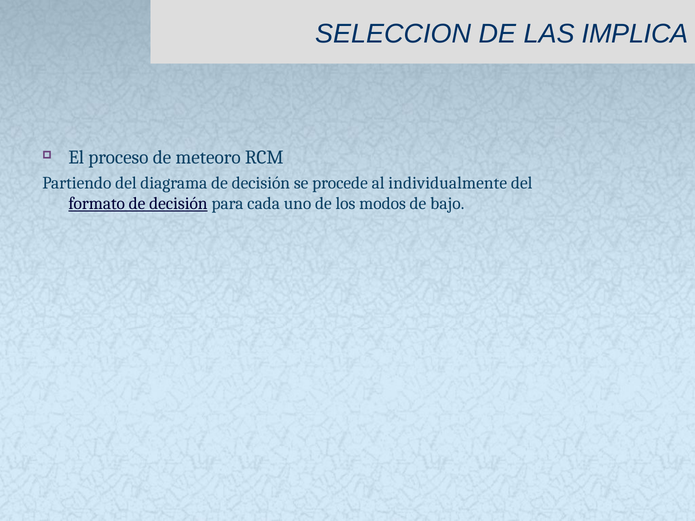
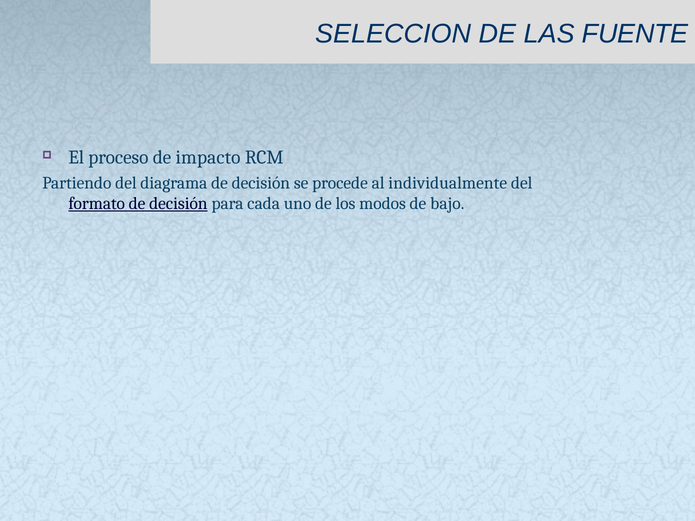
IMPLICA: IMPLICA -> FUENTE (635, 34)
meteoro: meteoro -> impacto (208, 158)
